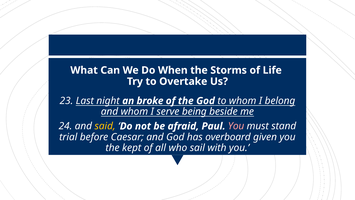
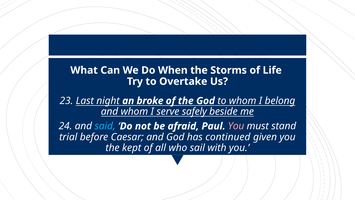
being: being -> safely (194, 111)
said colour: yellow -> light blue (105, 126)
overboard: overboard -> continued (228, 137)
